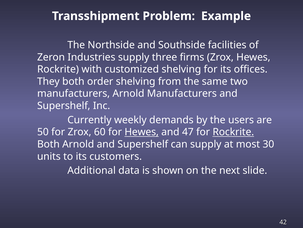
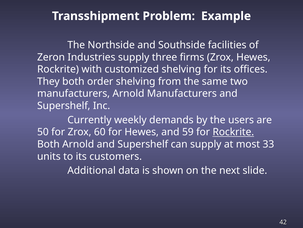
Hewes underline: present -> none (142, 132)
47: 47 -> 59 (188, 132)
30: 30 -> 33 (268, 144)
